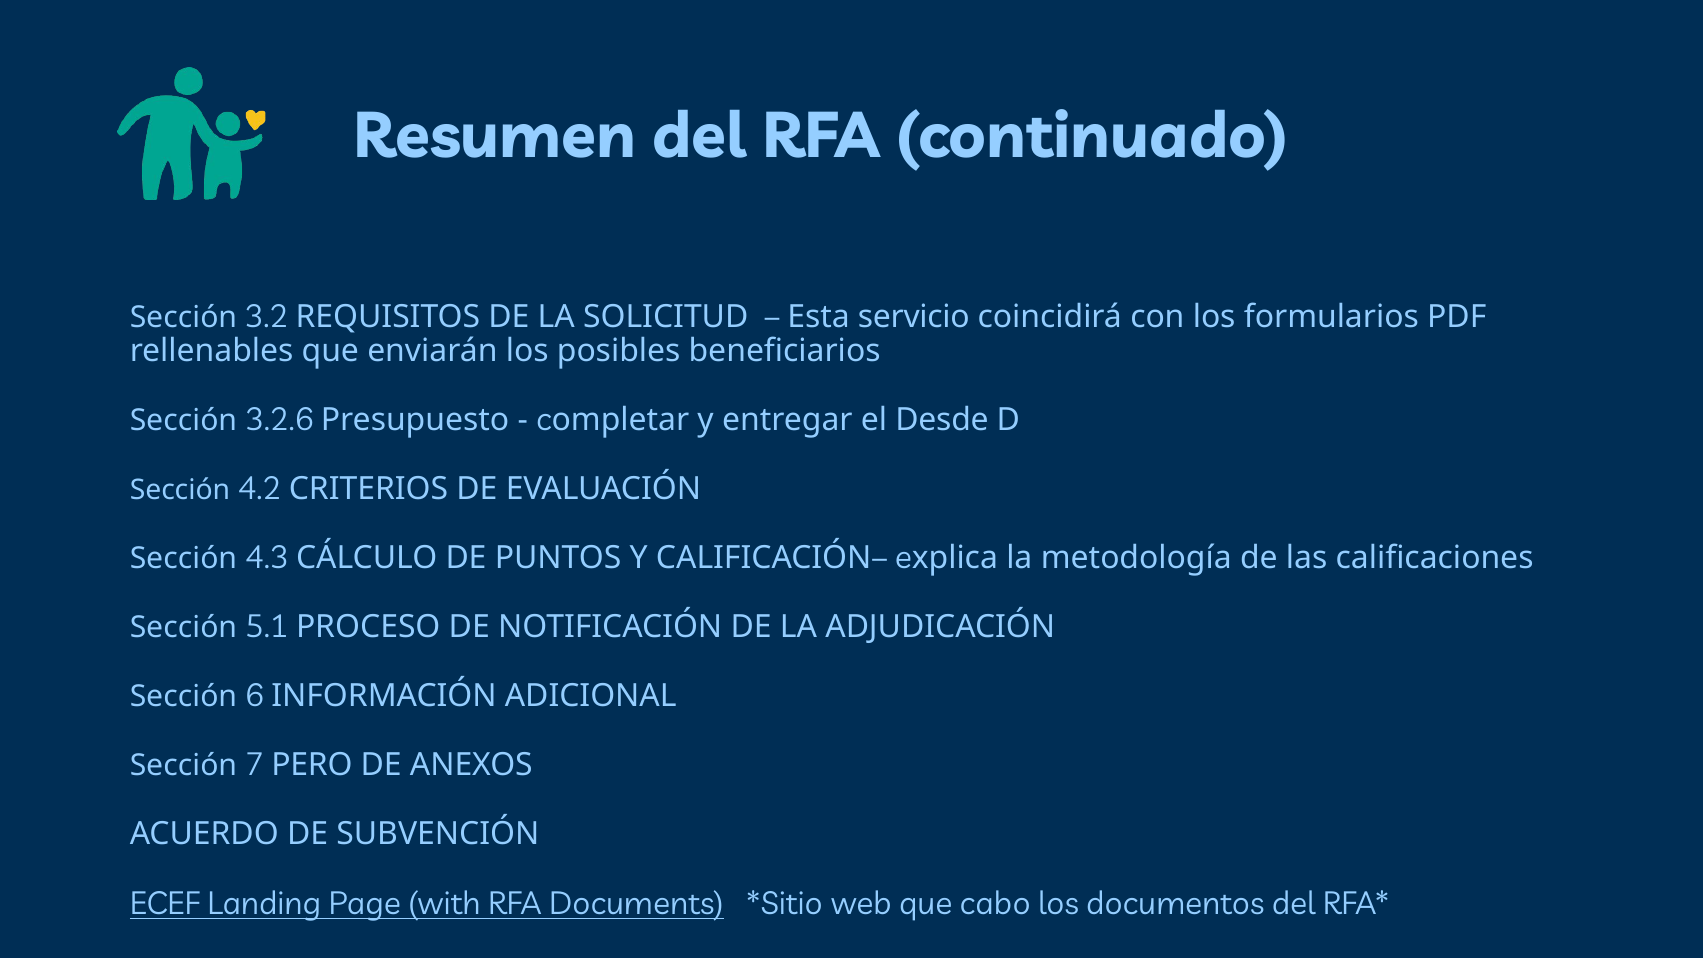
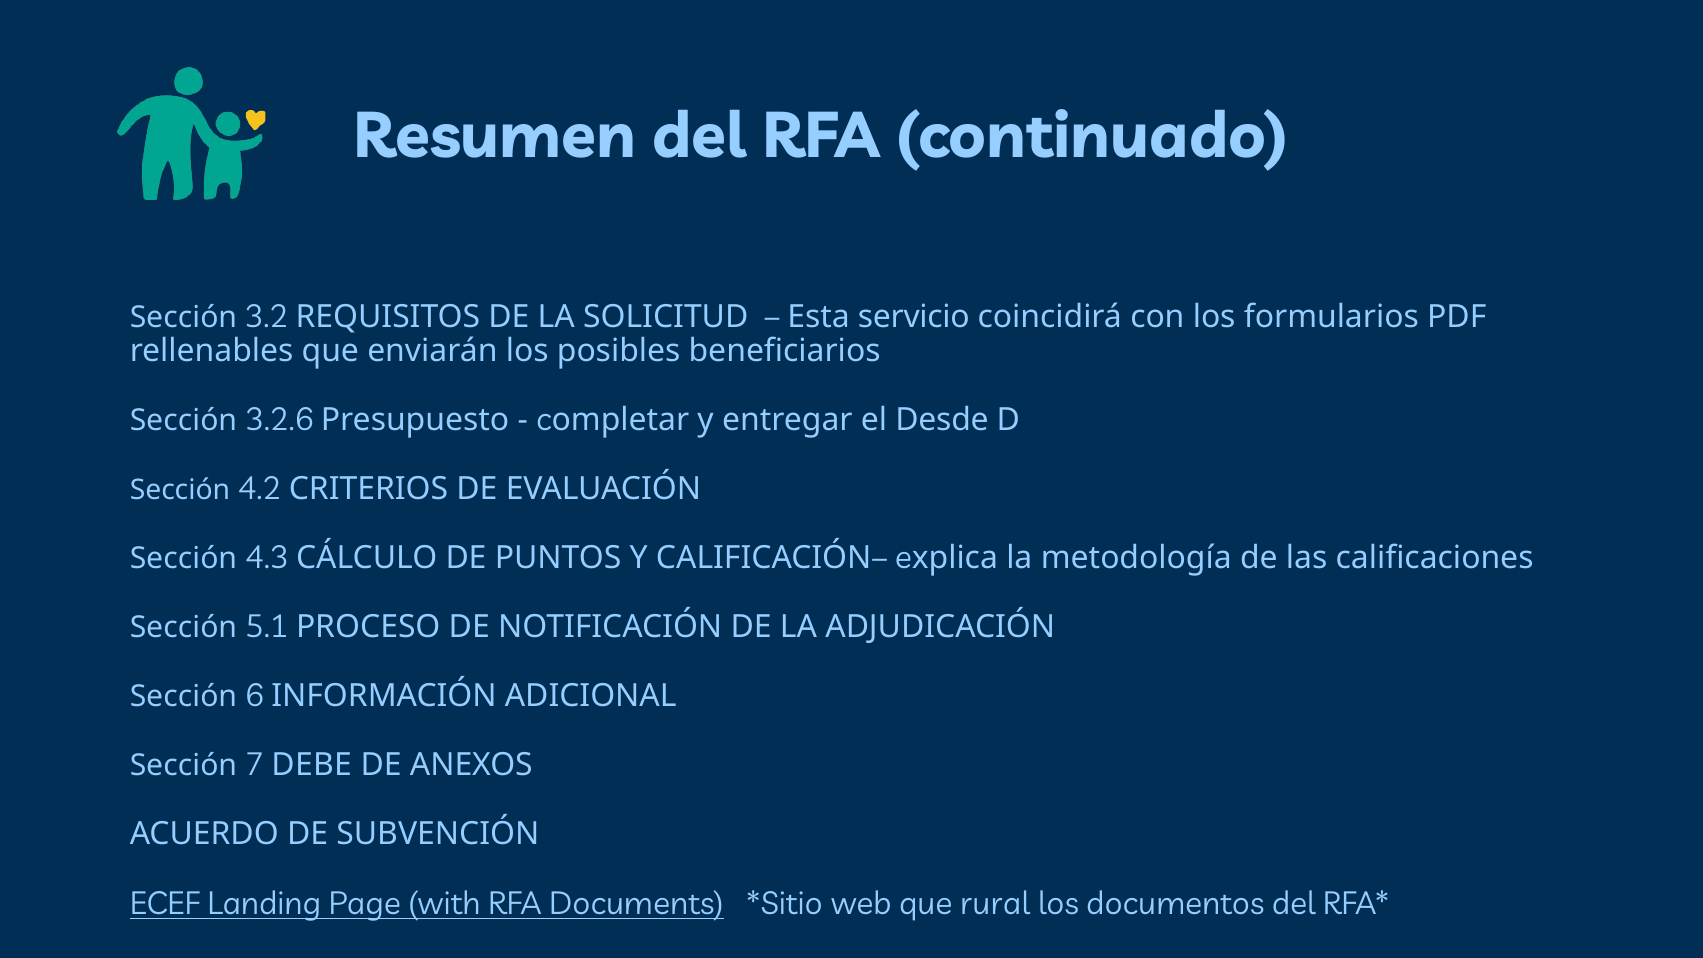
PERO: PERO -> DEBE (312, 765)
cabo: cabo -> rural (995, 904)
